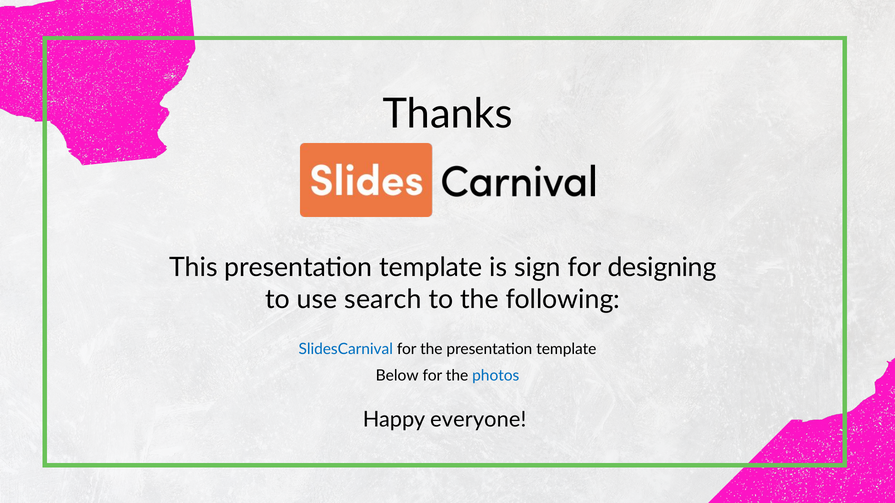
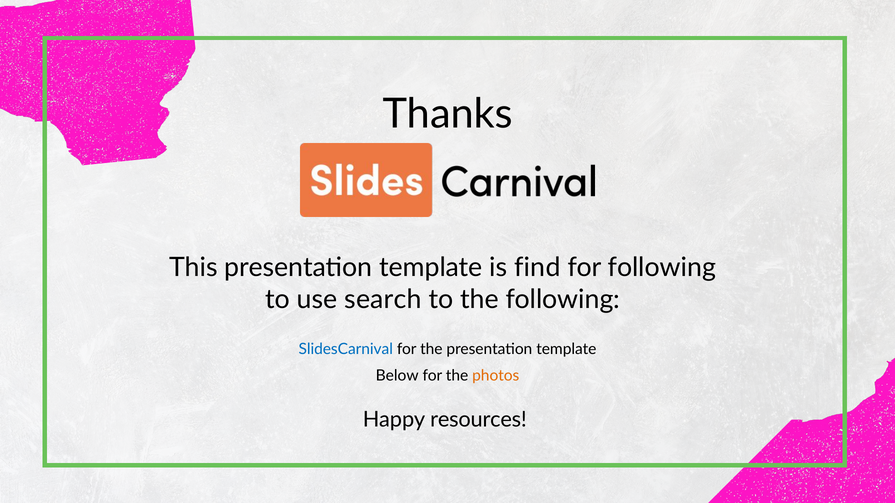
sign: sign -> find (537, 268)
for designing: designing -> following (662, 268)
photos colour: blue -> orange (496, 376)
everyone: everyone -> resources (478, 420)
